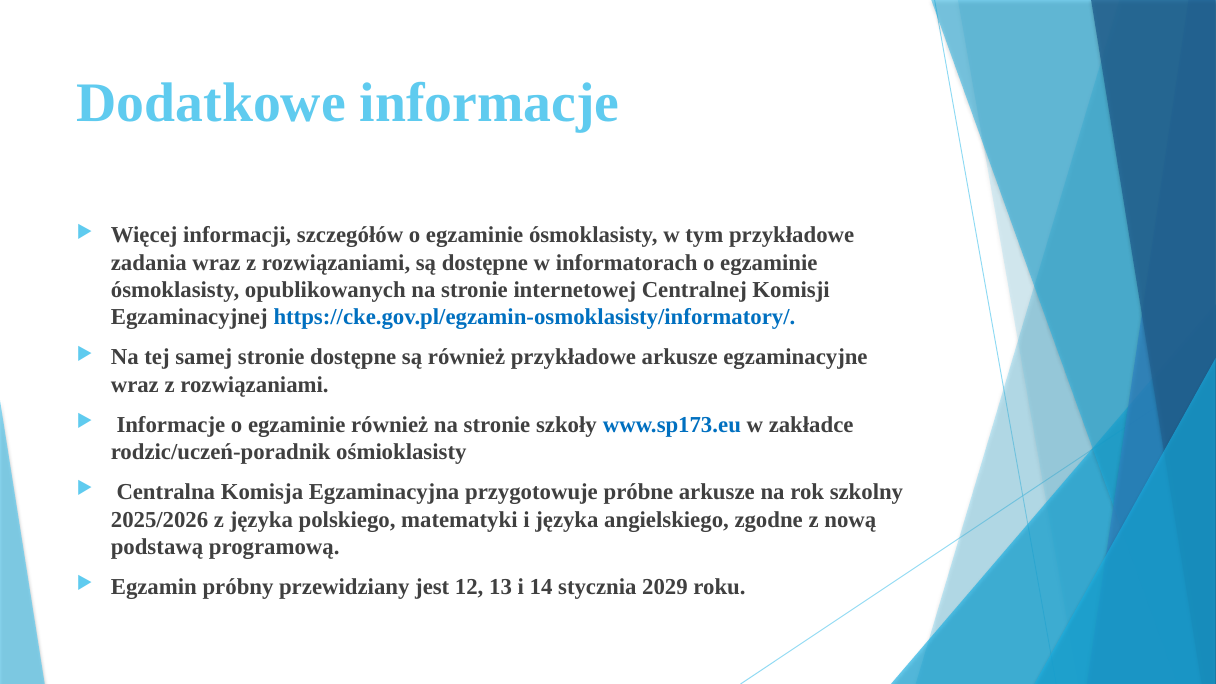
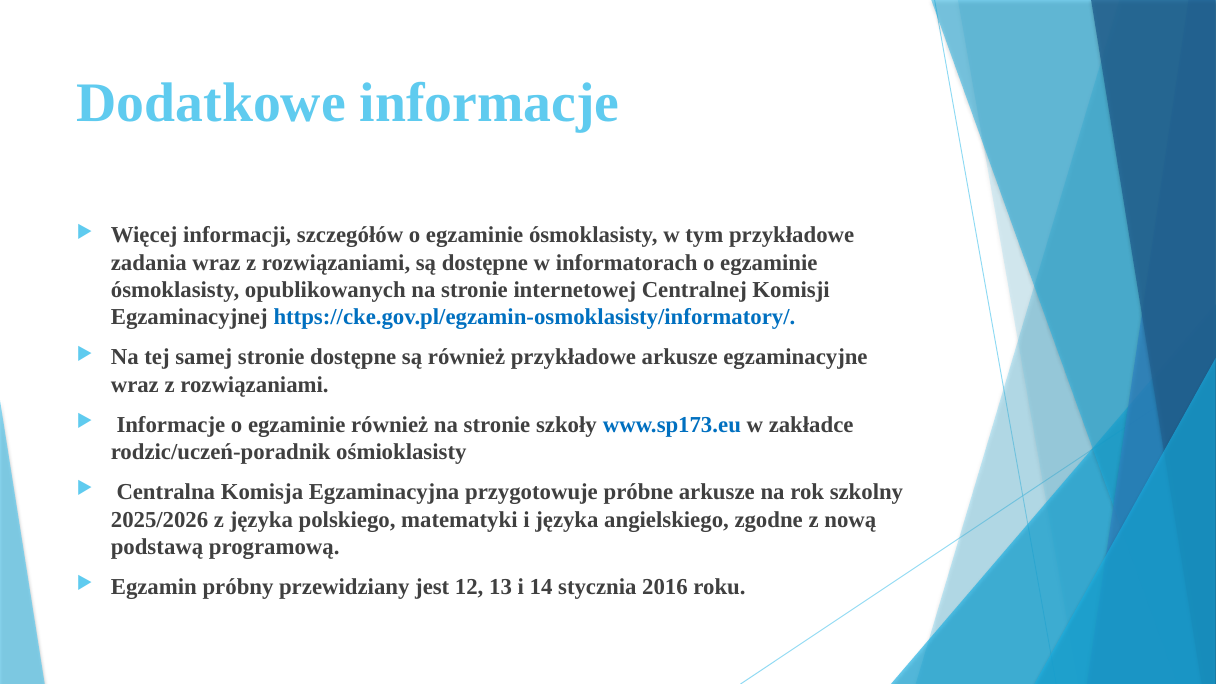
2029: 2029 -> 2016 (665, 587)
